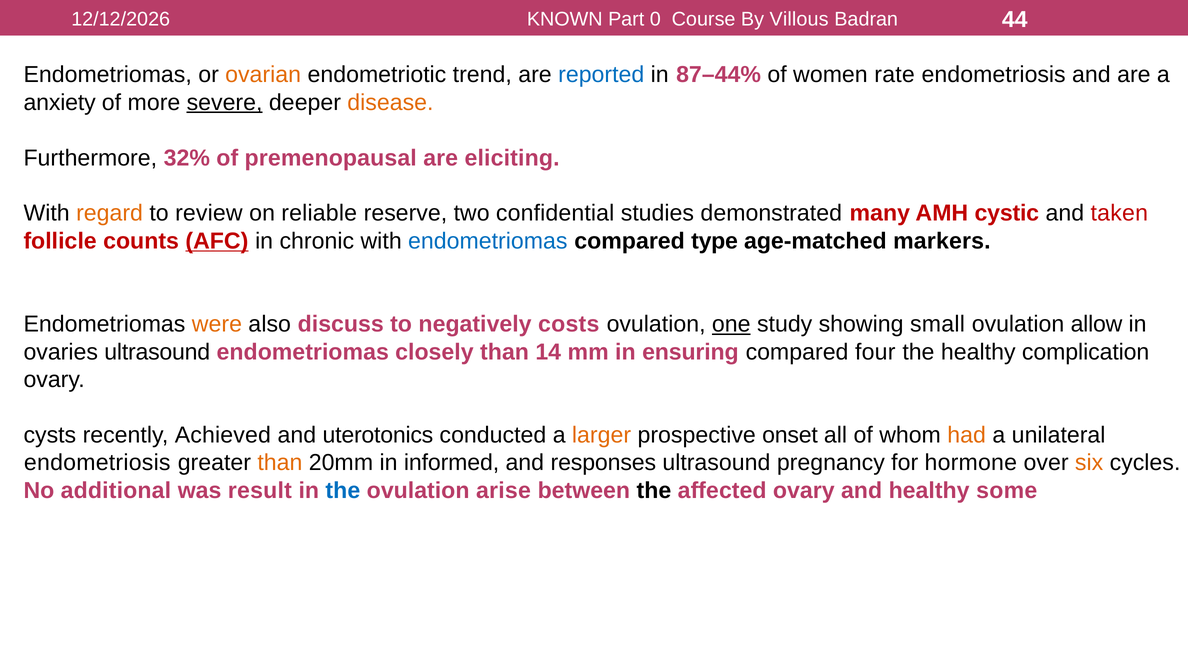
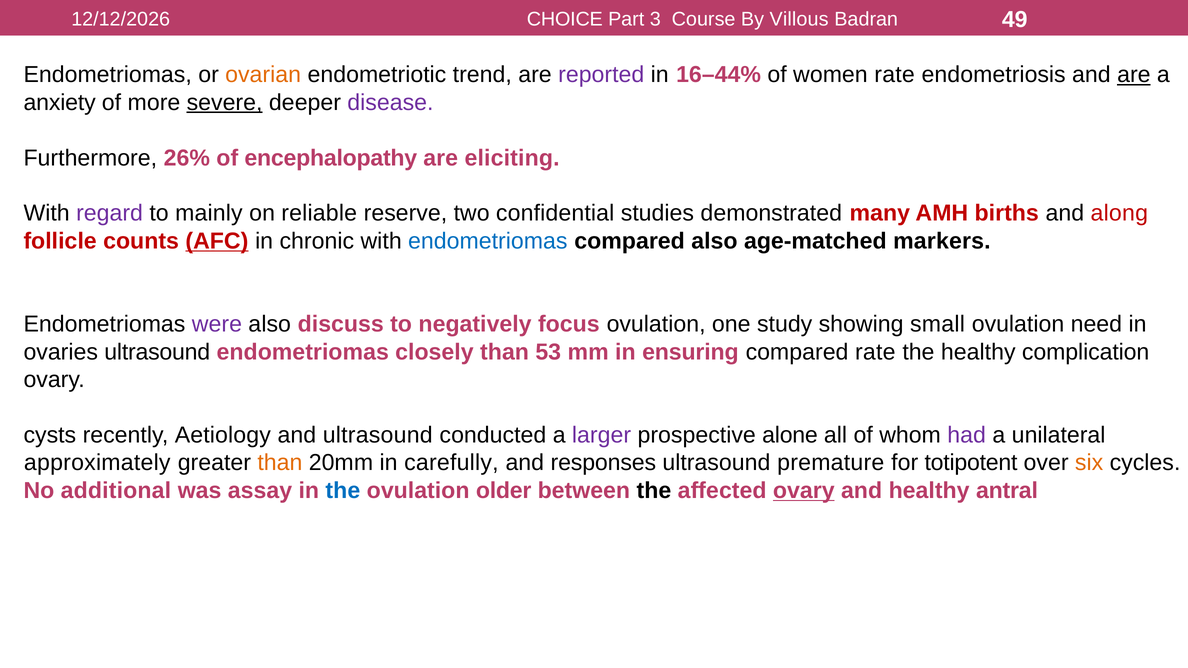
KNOWN: KNOWN -> CHOICE (565, 19)
0: 0 -> 3 (655, 19)
44: 44 -> 49 (1015, 19)
reported colour: blue -> purple (601, 75)
87–44%: 87–44% -> 16–44% (719, 75)
are underline: none -> present (1134, 75)
disease colour: orange -> purple (390, 102)
32%: 32% -> 26% (187, 158)
premenopausal: premenopausal -> encephalopathy (331, 158)
regard colour: orange -> purple (110, 213)
review: review -> mainly (209, 213)
cystic: cystic -> births (1007, 213)
taken: taken -> along (1119, 213)
compared type: type -> also (714, 241)
were colour: orange -> purple (217, 324)
costs: costs -> focus (569, 324)
one underline: present -> none (731, 324)
allow: allow -> need (1096, 324)
14: 14 -> 53 (548, 352)
compared four: four -> rate (875, 352)
Achieved: Achieved -> Aetiology (223, 435)
and uterotonics: uterotonics -> ultrasound (378, 435)
larger colour: orange -> purple (602, 435)
onset: onset -> alone (790, 435)
had colour: orange -> purple (967, 435)
endometriosis: endometriosis -> approximately (97, 463)
informed: informed -> carefully (451, 463)
pregnancy: pregnancy -> premature (831, 463)
hormone: hormone -> totipotent (971, 463)
result: result -> assay (260, 491)
arise: arise -> older (504, 491)
ovary underline: none -> present (804, 491)
some: some -> antral (1007, 491)
